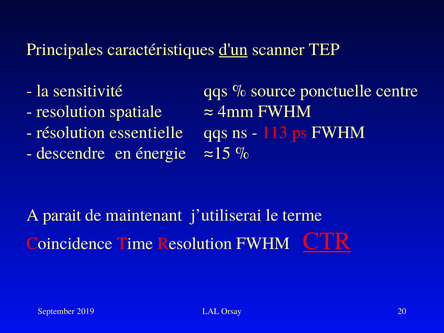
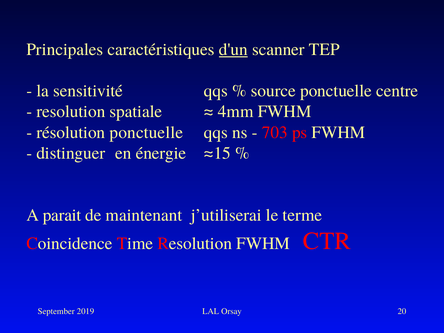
résolution essentielle: essentielle -> ponctuelle (146, 132)
113: 113 -> 703 (275, 132)
descendre: descendre -> distinguer (71, 153)
CTR underline: present -> none (327, 241)
